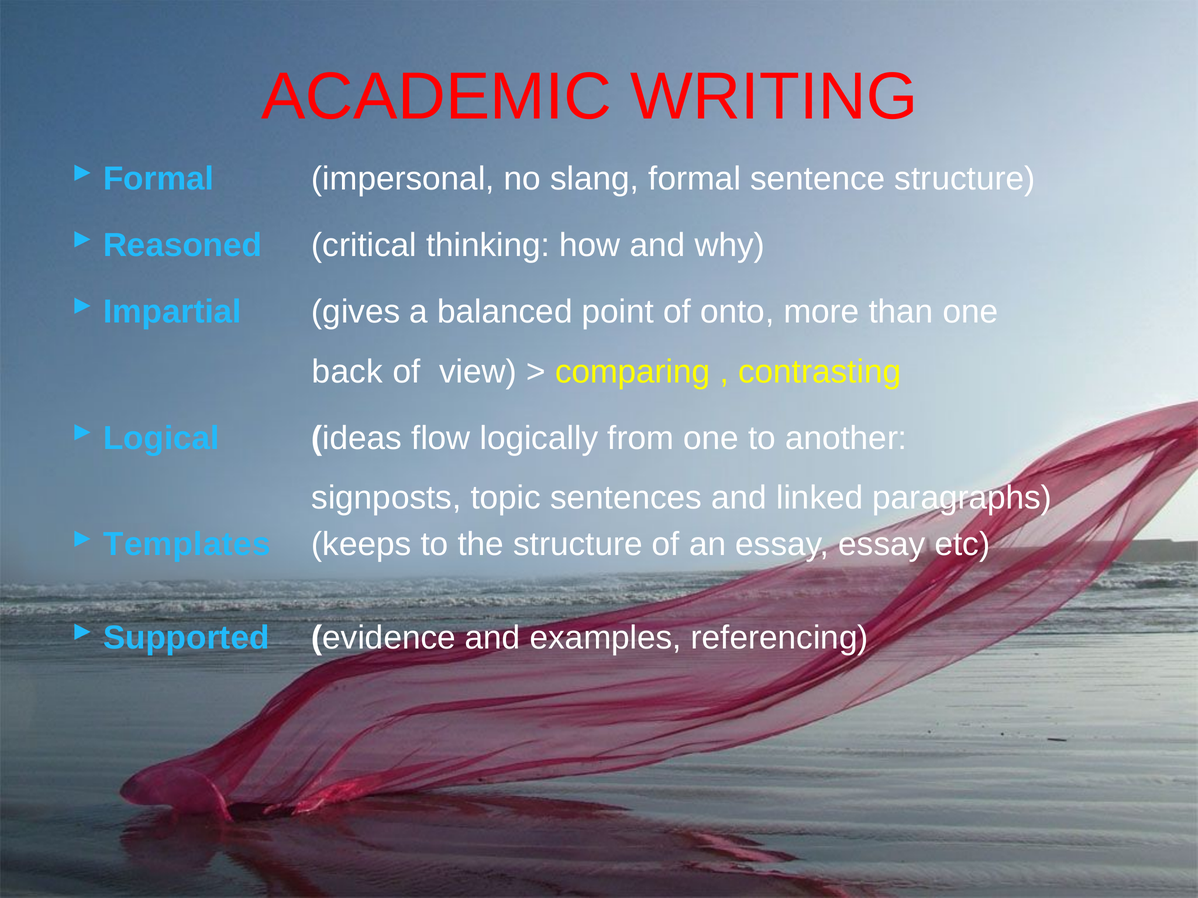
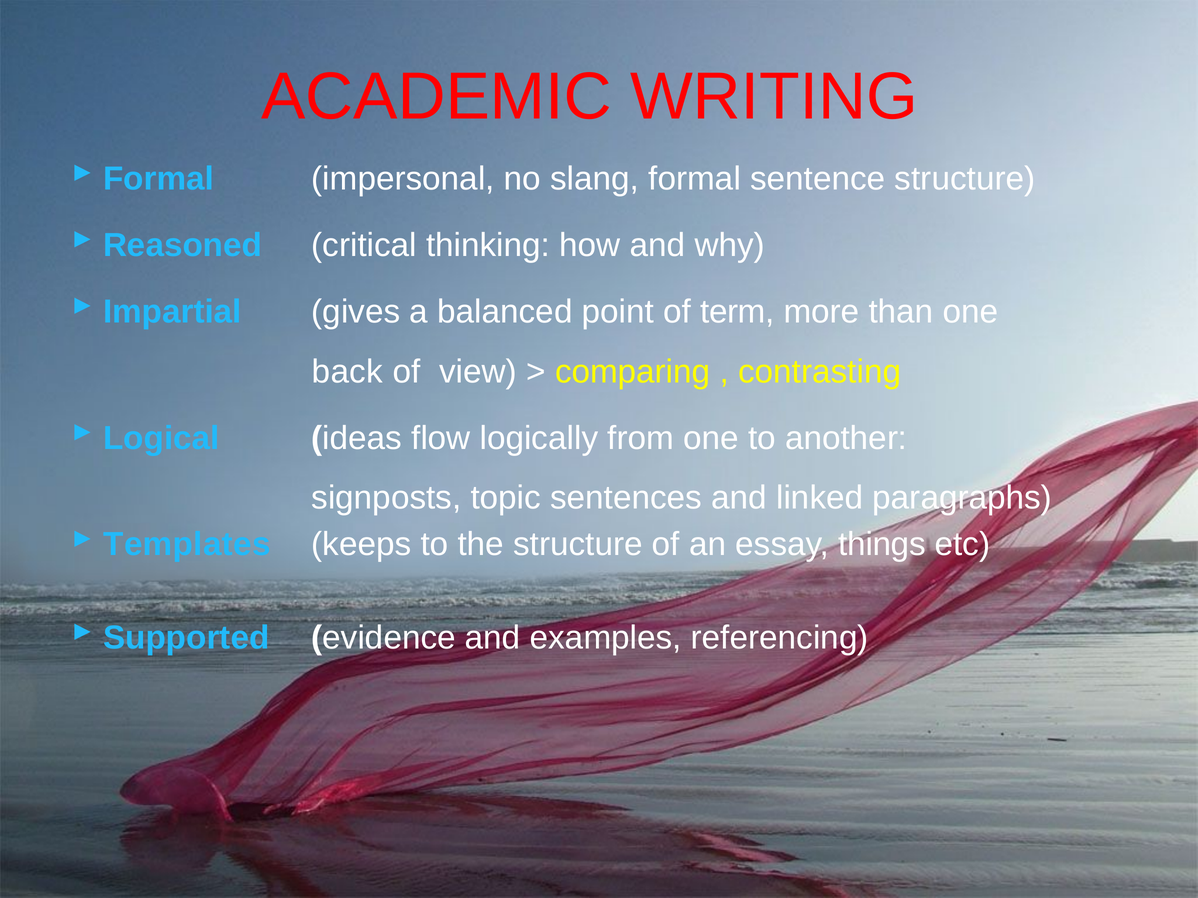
onto: onto -> term (737, 312)
essay essay: essay -> things (882, 545)
